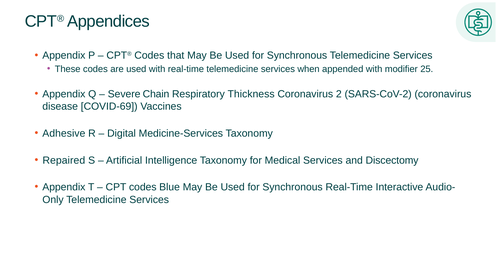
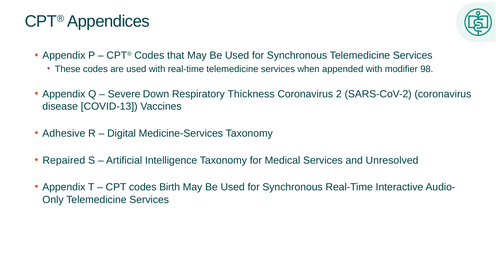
25: 25 -> 98 (427, 69)
Chain: Chain -> Down (156, 94)
COVID-69: COVID-69 -> COVID-13 (109, 107)
Discectomy: Discectomy -> Unresolved (392, 160)
Blue: Blue -> Birth (170, 187)
